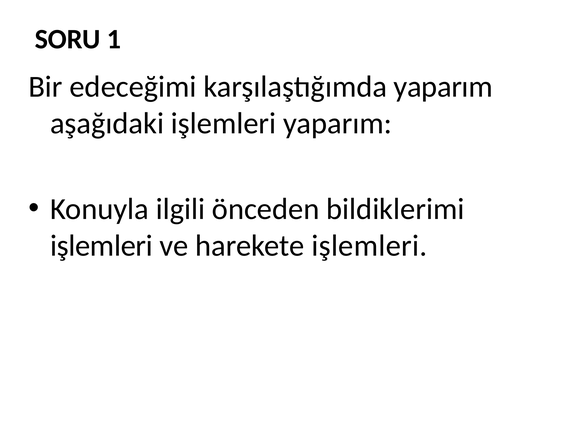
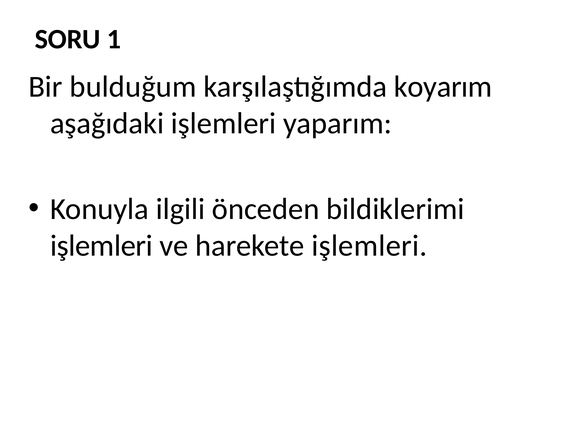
edeceğimi: edeceğimi -> bulduğum (133, 87)
karşılaştığımda yaparım: yaparım -> koyarım (443, 87)
